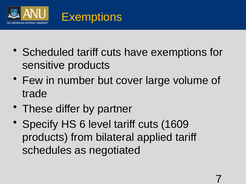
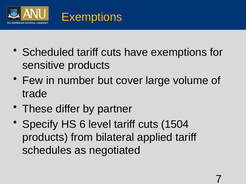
1609: 1609 -> 1504 (175, 125)
